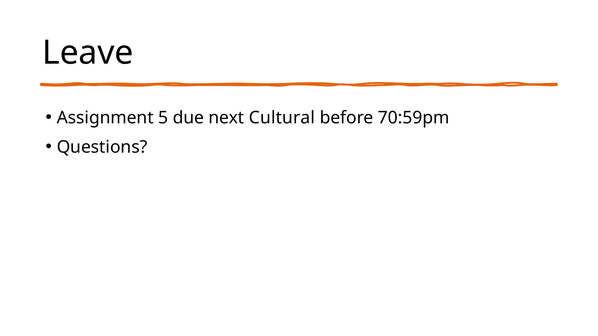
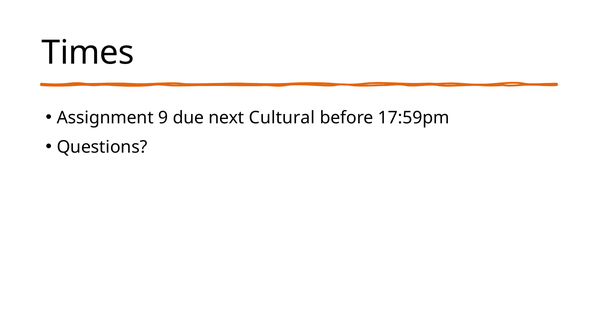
Leave: Leave -> Times (88, 53)
5: 5 -> 9 (163, 118)
70:59pm: 70:59pm -> 17:59pm (414, 118)
